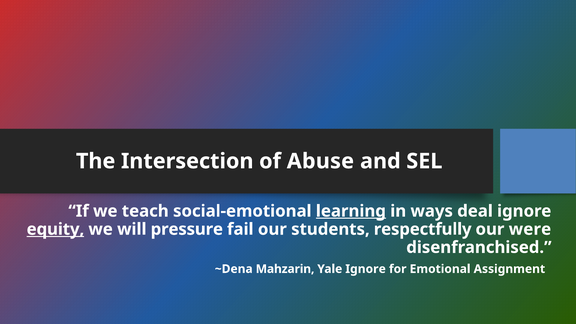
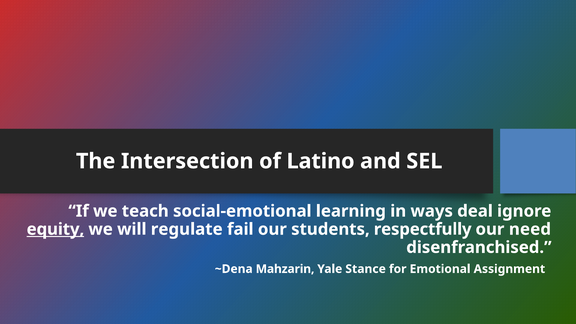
Abuse: Abuse -> Latino (321, 161)
learning underline: present -> none (351, 211)
pressure: pressure -> regulate (187, 229)
were: were -> need (530, 229)
Yale Ignore: Ignore -> Stance (366, 269)
